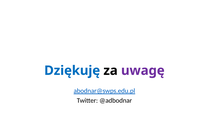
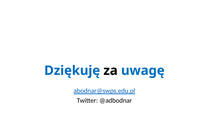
uwagę colour: purple -> blue (143, 70)
